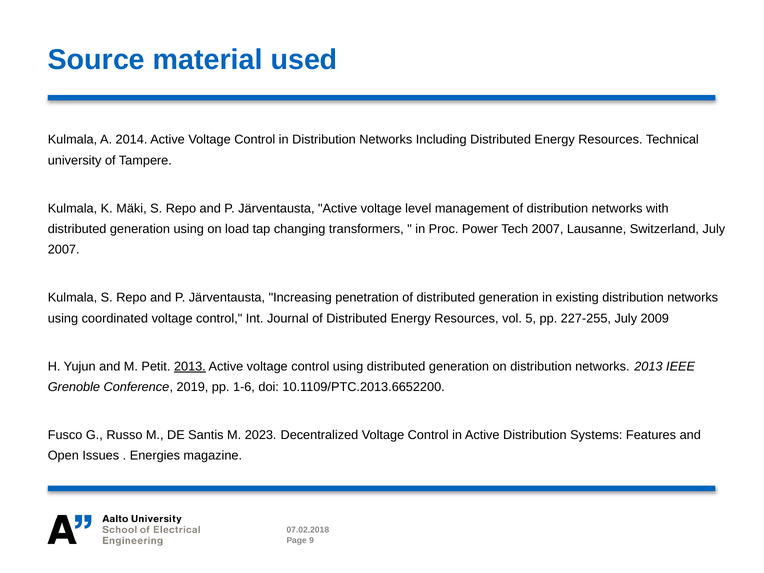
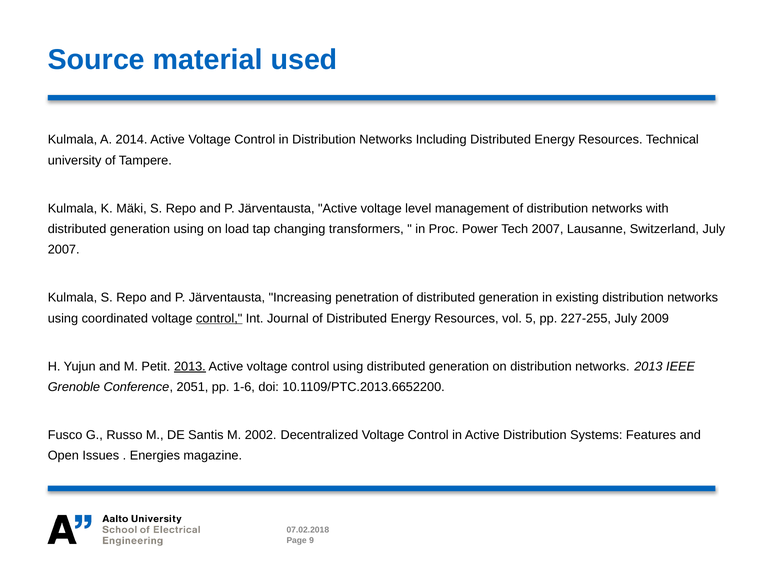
control underline: none -> present (219, 318)
2019: 2019 -> 2051 (192, 387)
2023: 2023 -> 2002 (261, 435)
